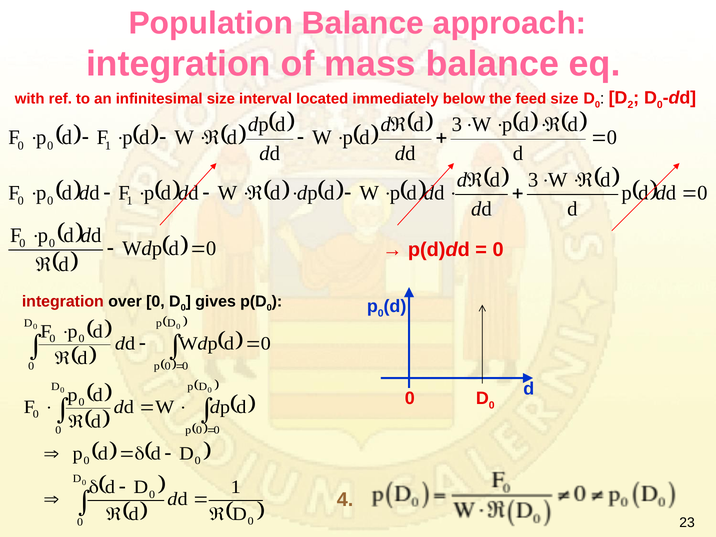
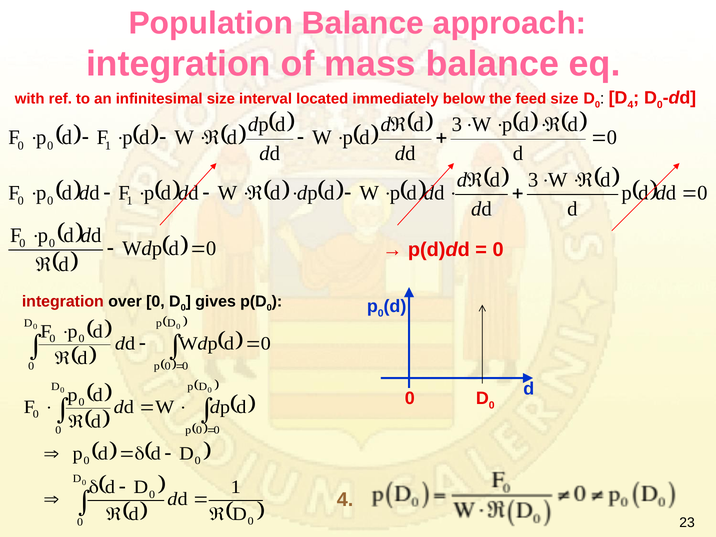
D 2: 2 -> 4 (630, 105)
